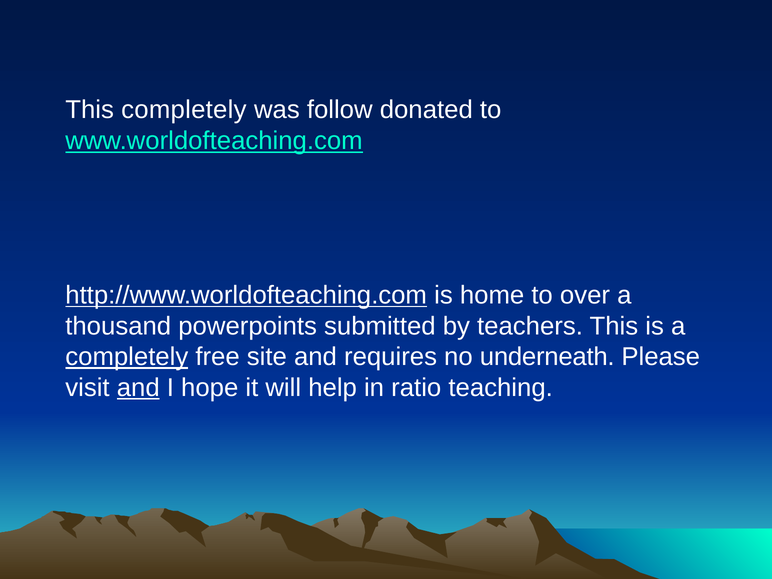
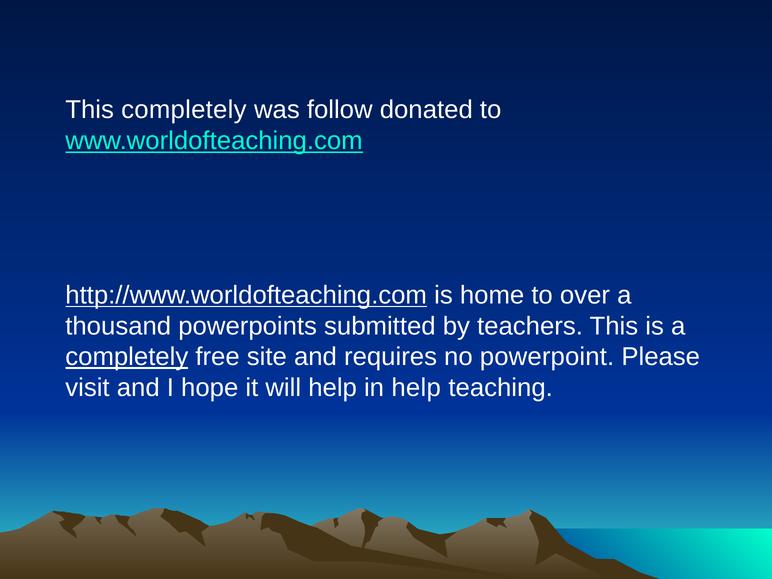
underneath: underneath -> powerpoint (547, 357)
and underline: present -> none (138, 388)
in ratio: ratio -> help (416, 388)
